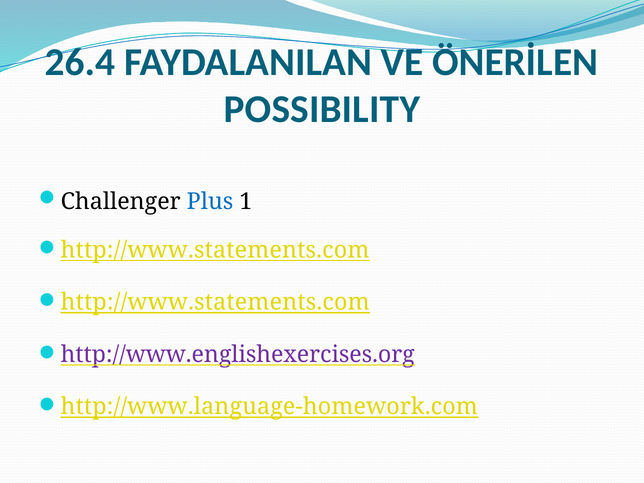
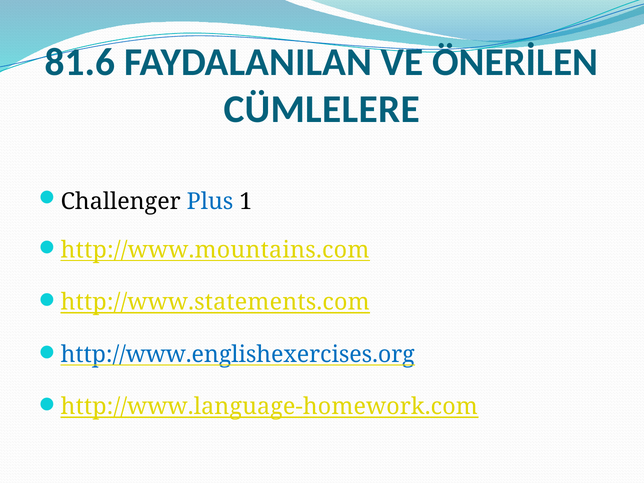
26.4: 26.4 -> 81.6 (80, 62)
POSSIBILITY: POSSIBILITY -> CÜMLELERE (322, 109)
http://www.statements.com: http://www.statements.com -> http://www.mountains.com (215, 250)
http://www.englishexercises.org colour: purple -> blue (238, 355)
